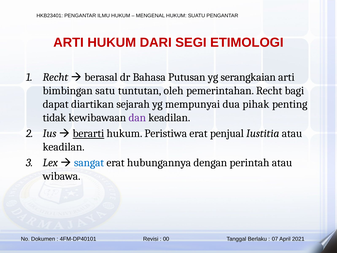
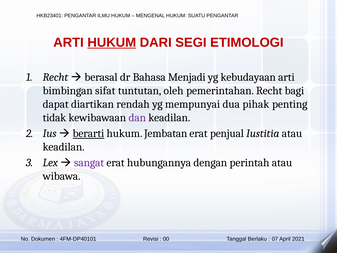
HUKUM underline: none -> present (112, 43)
Putusan: Putusan -> Menjadi (187, 77)
serangkaian: serangkaian -> kebudayaan (248, 77)
satu: satu -> sifat (105, 91)
sejarah: sejarah -> rendah (133, 104)
Peristiwa: Peristiwa -> Jembatan (166, 133)
sangat colour: blue -> purple (89, 163)
